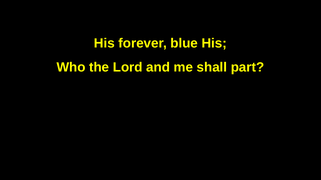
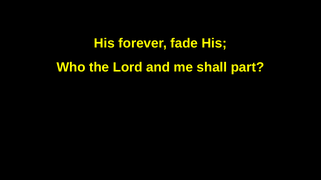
blue: blue -> fade (184, 43)
